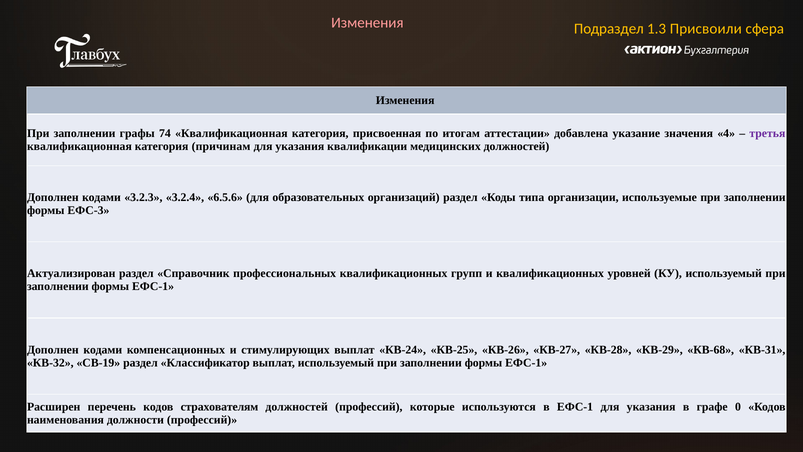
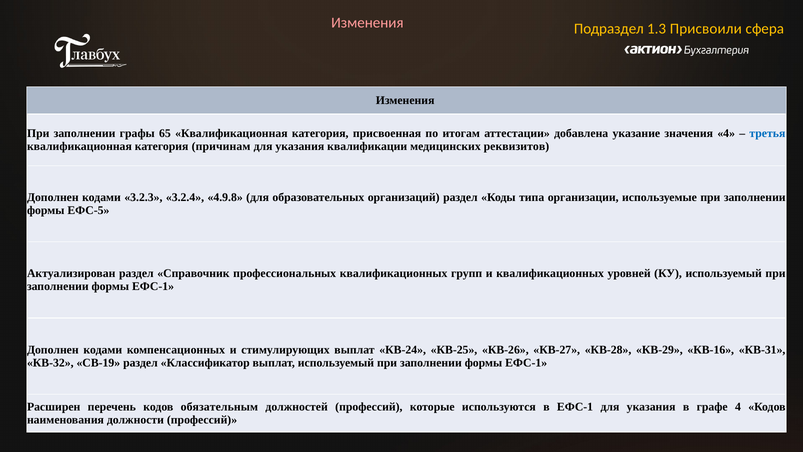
74: 74 -> 65 (165, 133)
третья colour: purple -> blue (767, 133)
медицинских должностей: должностей -> реквизитов (516, 146)
6.5.6: 6.5.6 -> 4.9.8 (225, 197)
ЕФС-3: ЕФС-3 -> ЕФС-5 (88, 210)
КВ-68: КВ-68 -> КВ-16 (711, 349)
страхователям: страхователям -> обязательным (219, 407)
графе 0: 0 -> 4 (738, 407)
